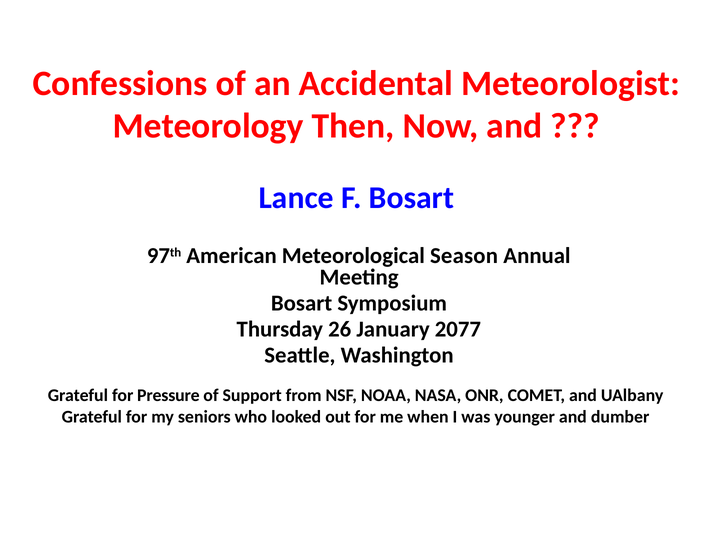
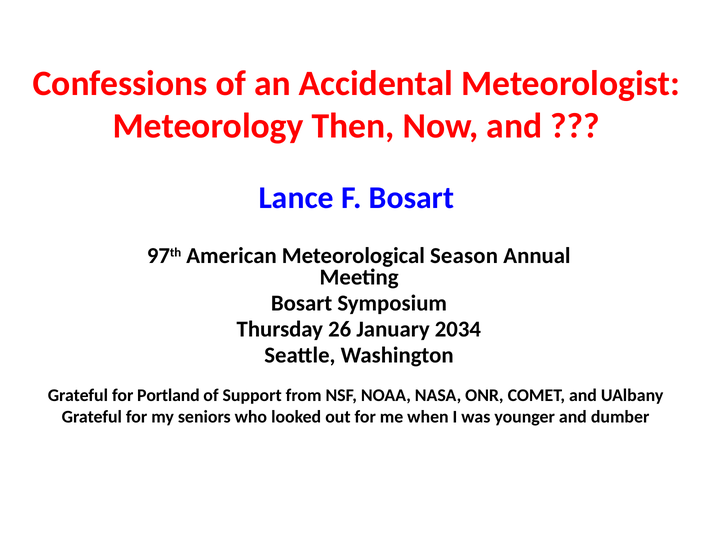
2077: 2077 -> 2034 (458, 330)
Pressure: Pressure -> Portland (168, 396)
